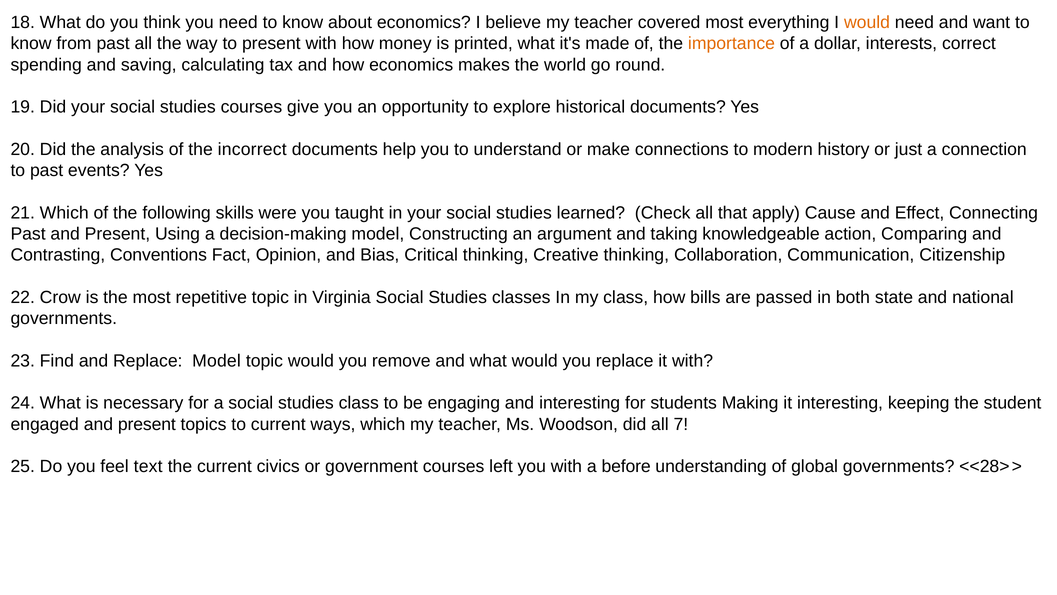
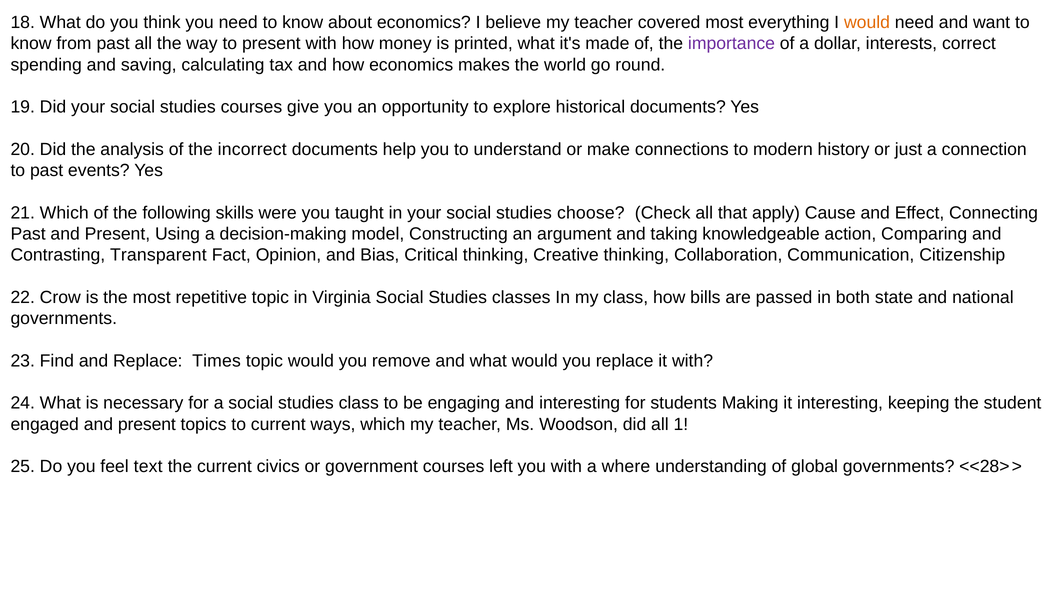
importance colour: orange -> purple (731, 44)
learned: learned -> choose (591, 213)
Conventions: Conventions -> Transparent (158, 255)
Replace Model: Model -> Times (217, 361)
7: 7 -> 1 (681, 424)
before: before -> where (626, 466)
